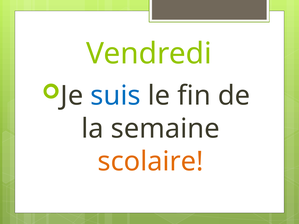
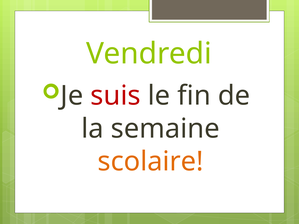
suis colour: blue -> red (115, 96)
